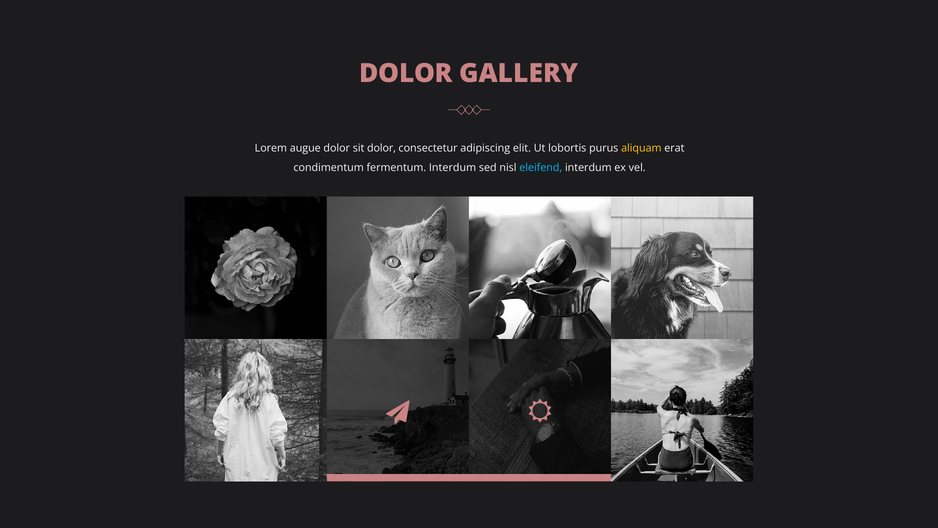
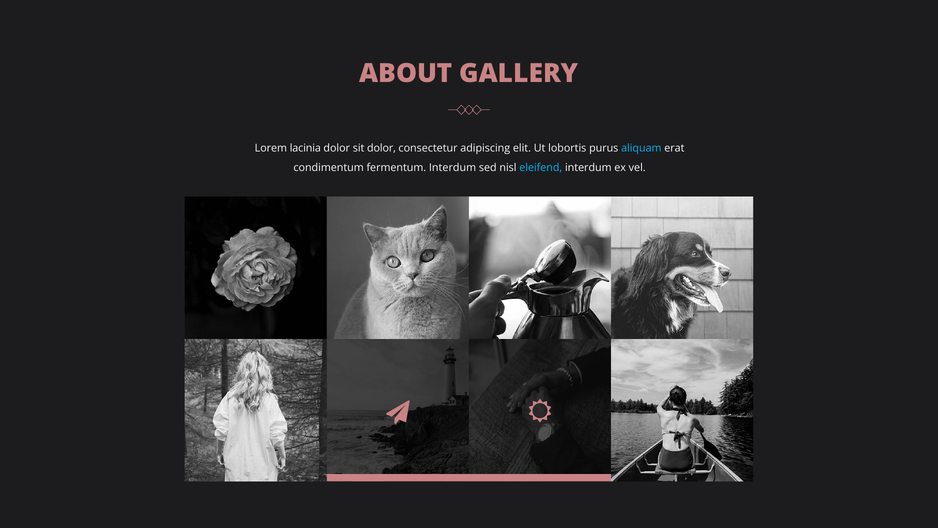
DOLOR: DOLOR -> ABOUT (406, 73)
augue: augue -> lacinia (305, 148)
aliquam colour: yellow -> light blue (641, 148)
